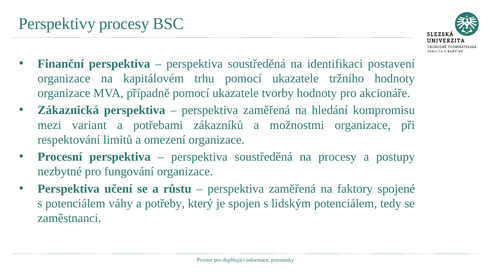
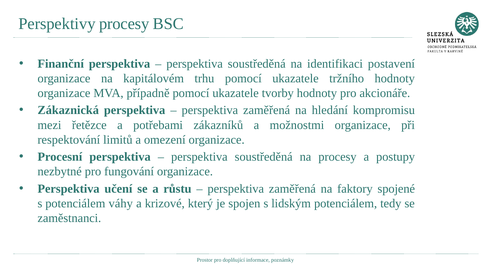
variant: variant -> řetězce (89, 125)
potřeby: potřeby -> krizové (165, 204)
